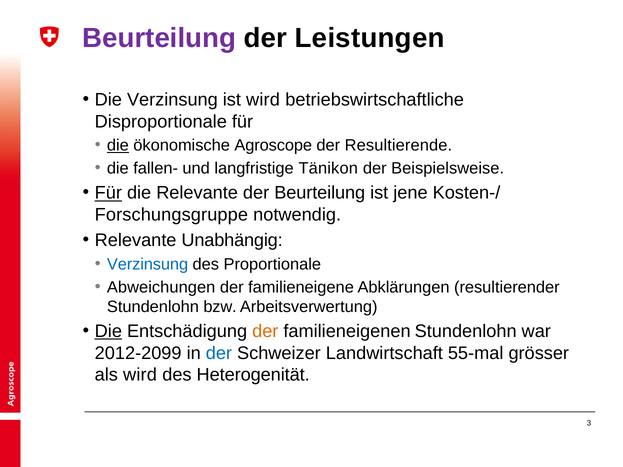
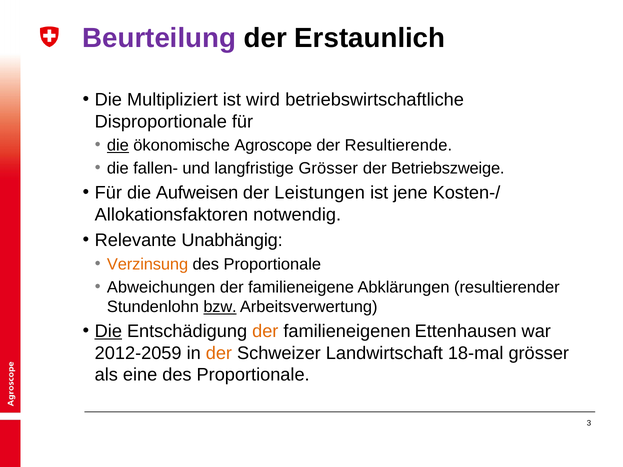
Leistungen: Leistungen -> Erstaunlich (370, 38)
Die Verzinsung: Verzinsung -> Multipliziert (172, 100)
langfristige Tänikon: Tänikon -> Grösser (328, 169)
Beispielsweise: Beispielsweise -> Betriebszweige (448, 169)
Für underline: present -> none (108, 193)
die Relevante: Relevante -> Aufweisen (197, 193)
der Beurteilung: Beurteilung -> Leistungen (320, 193)
Forschungsgruppe: Forschungsgruppe -> Allokationsfaktoren (171, 215)
Verzinsung colour: blue -> orange (148, 264)
bzw underline: none -> present (220, 307)
familieneigenen Stundenlohn: Stundenlohn -> Ettenhausen (466, 332)
2012-2099: 2012-2099 -> 2012-2059 (138, 353)
der colour: blue -> orange (219, 353)
55-mal: 55-mal -> 18-mal (476, 353)
als wird: wird -> eine (140, 375)
Heterogenität: Heterogenität -> Proportionale (253, 375)
